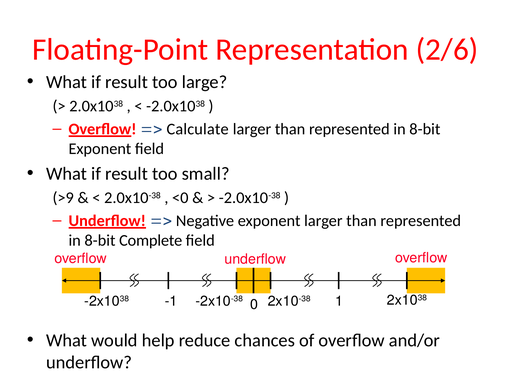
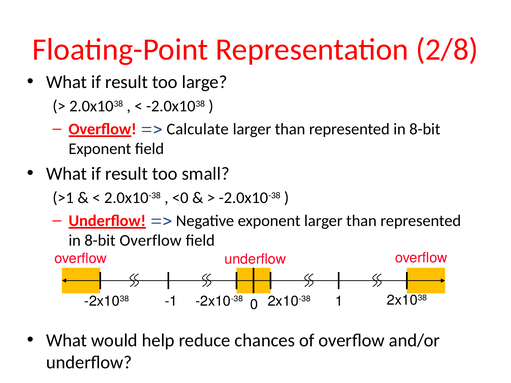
2/6: 2/6 -> 2/8 (447, 49)
>9: >9 -> >1 (63, 198)
8-bit Complete: Complete -> Overflow (151, 240)
